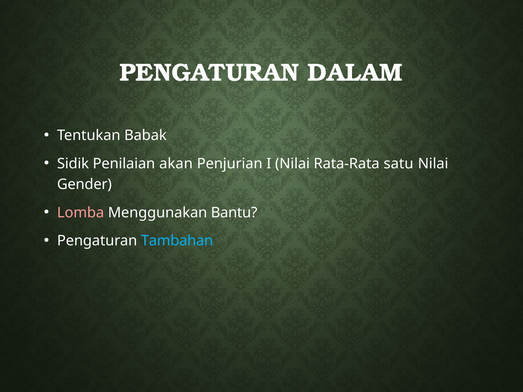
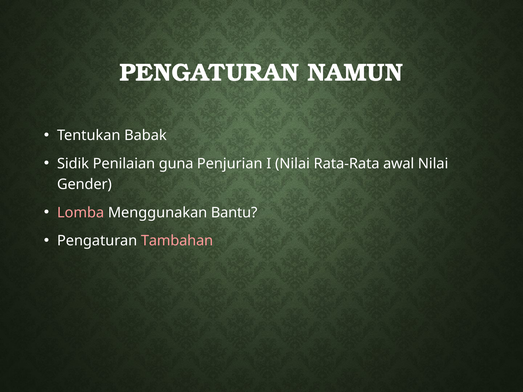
DALAM: DALAM -> NAMUN (355, 73)
akan: akan -> guna (176, 164)
satu: satu -> awal (399, 164)
Tambahan colour: light blue -> pink (177, 241)
